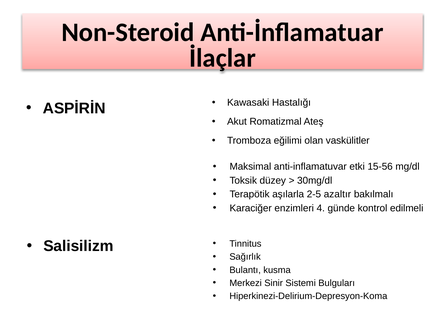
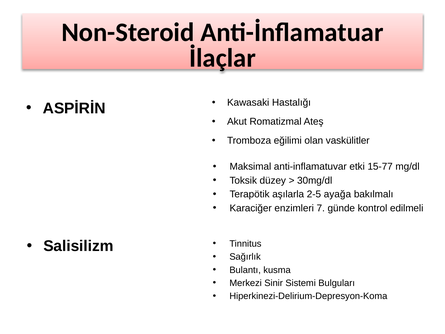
15-56: 15-56 -> 15-77 (380, 167)
azaltır: azaltır -> ayağa (337, 194)
4: 4 -> 7 (321, 208)
